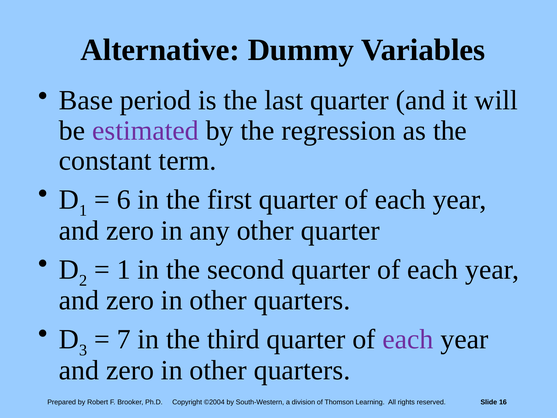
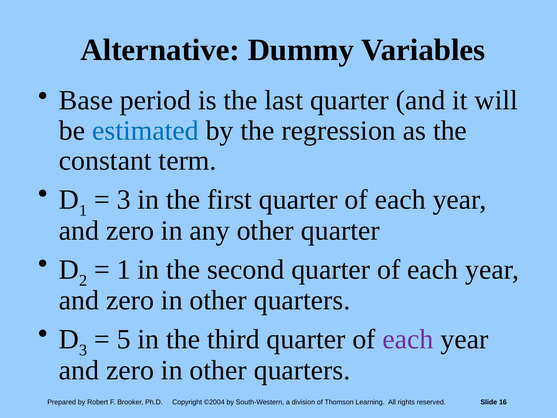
estimated colour: purple -> blue (145, 130)
6: 6 -> 3 (124, 199)
7: 7 -> 5 (124, 339)
